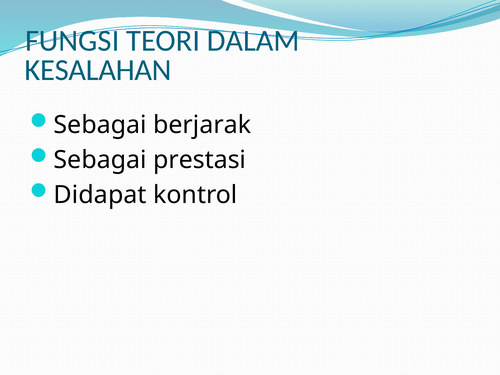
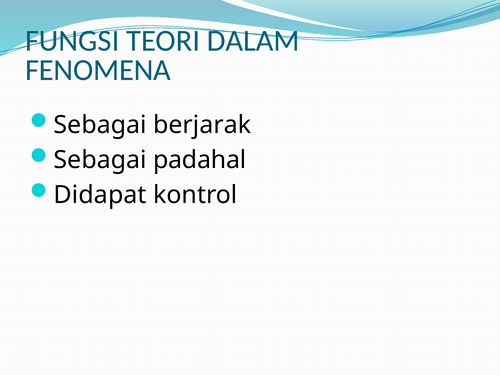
KESALAHAN: KESALAHAN -> FENOMENA (98, 70)
prestasi: prestasi -> padahal (200, 160)
